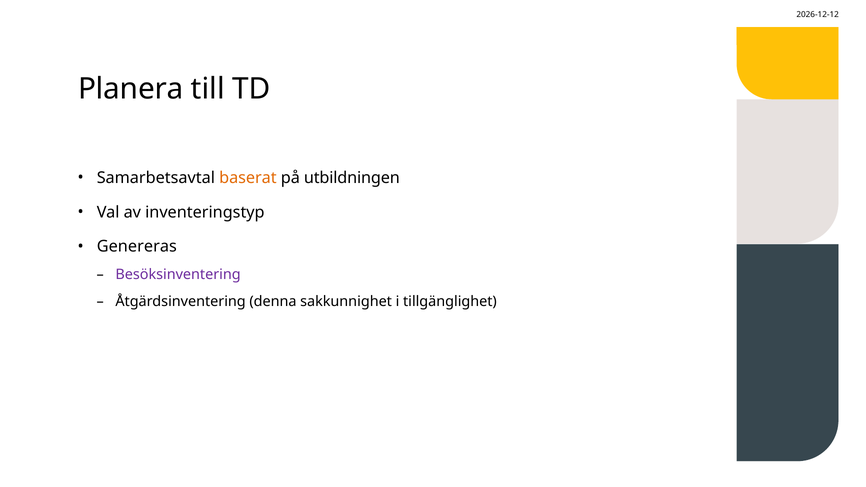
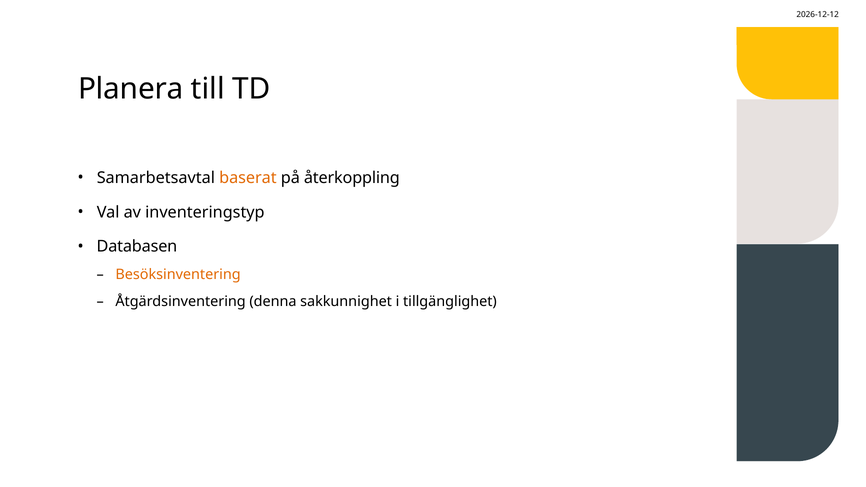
utbildningen: utbildningen -> återkoppling (352, 178)
Genereras: Genereras -> Databasen (137, 247)
Besöksinventering colour: purple -> orange (178, 275)
